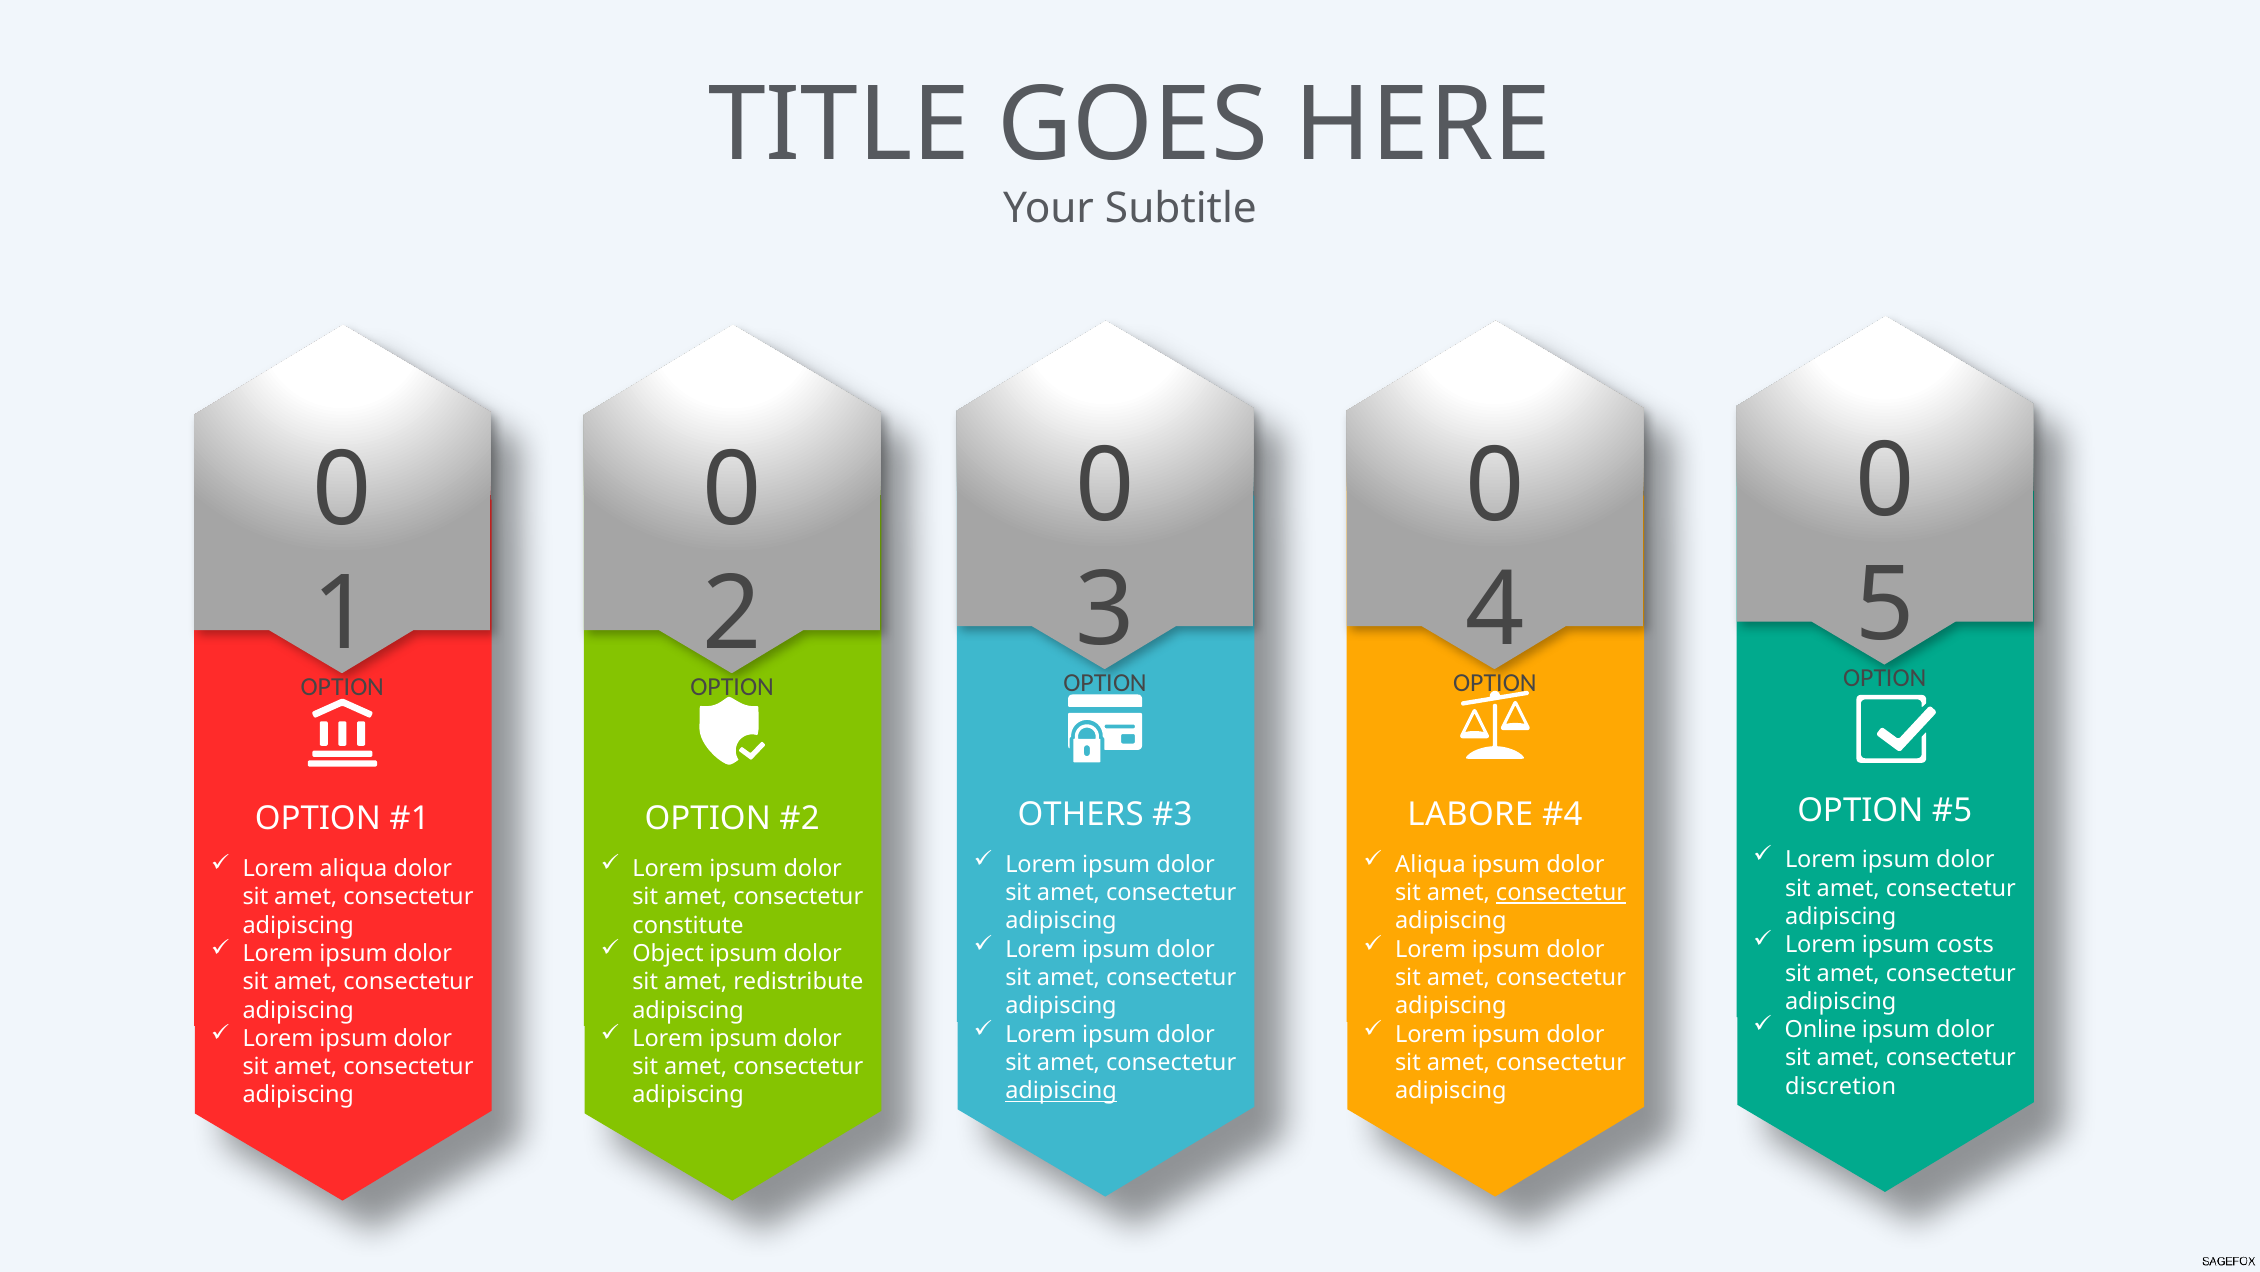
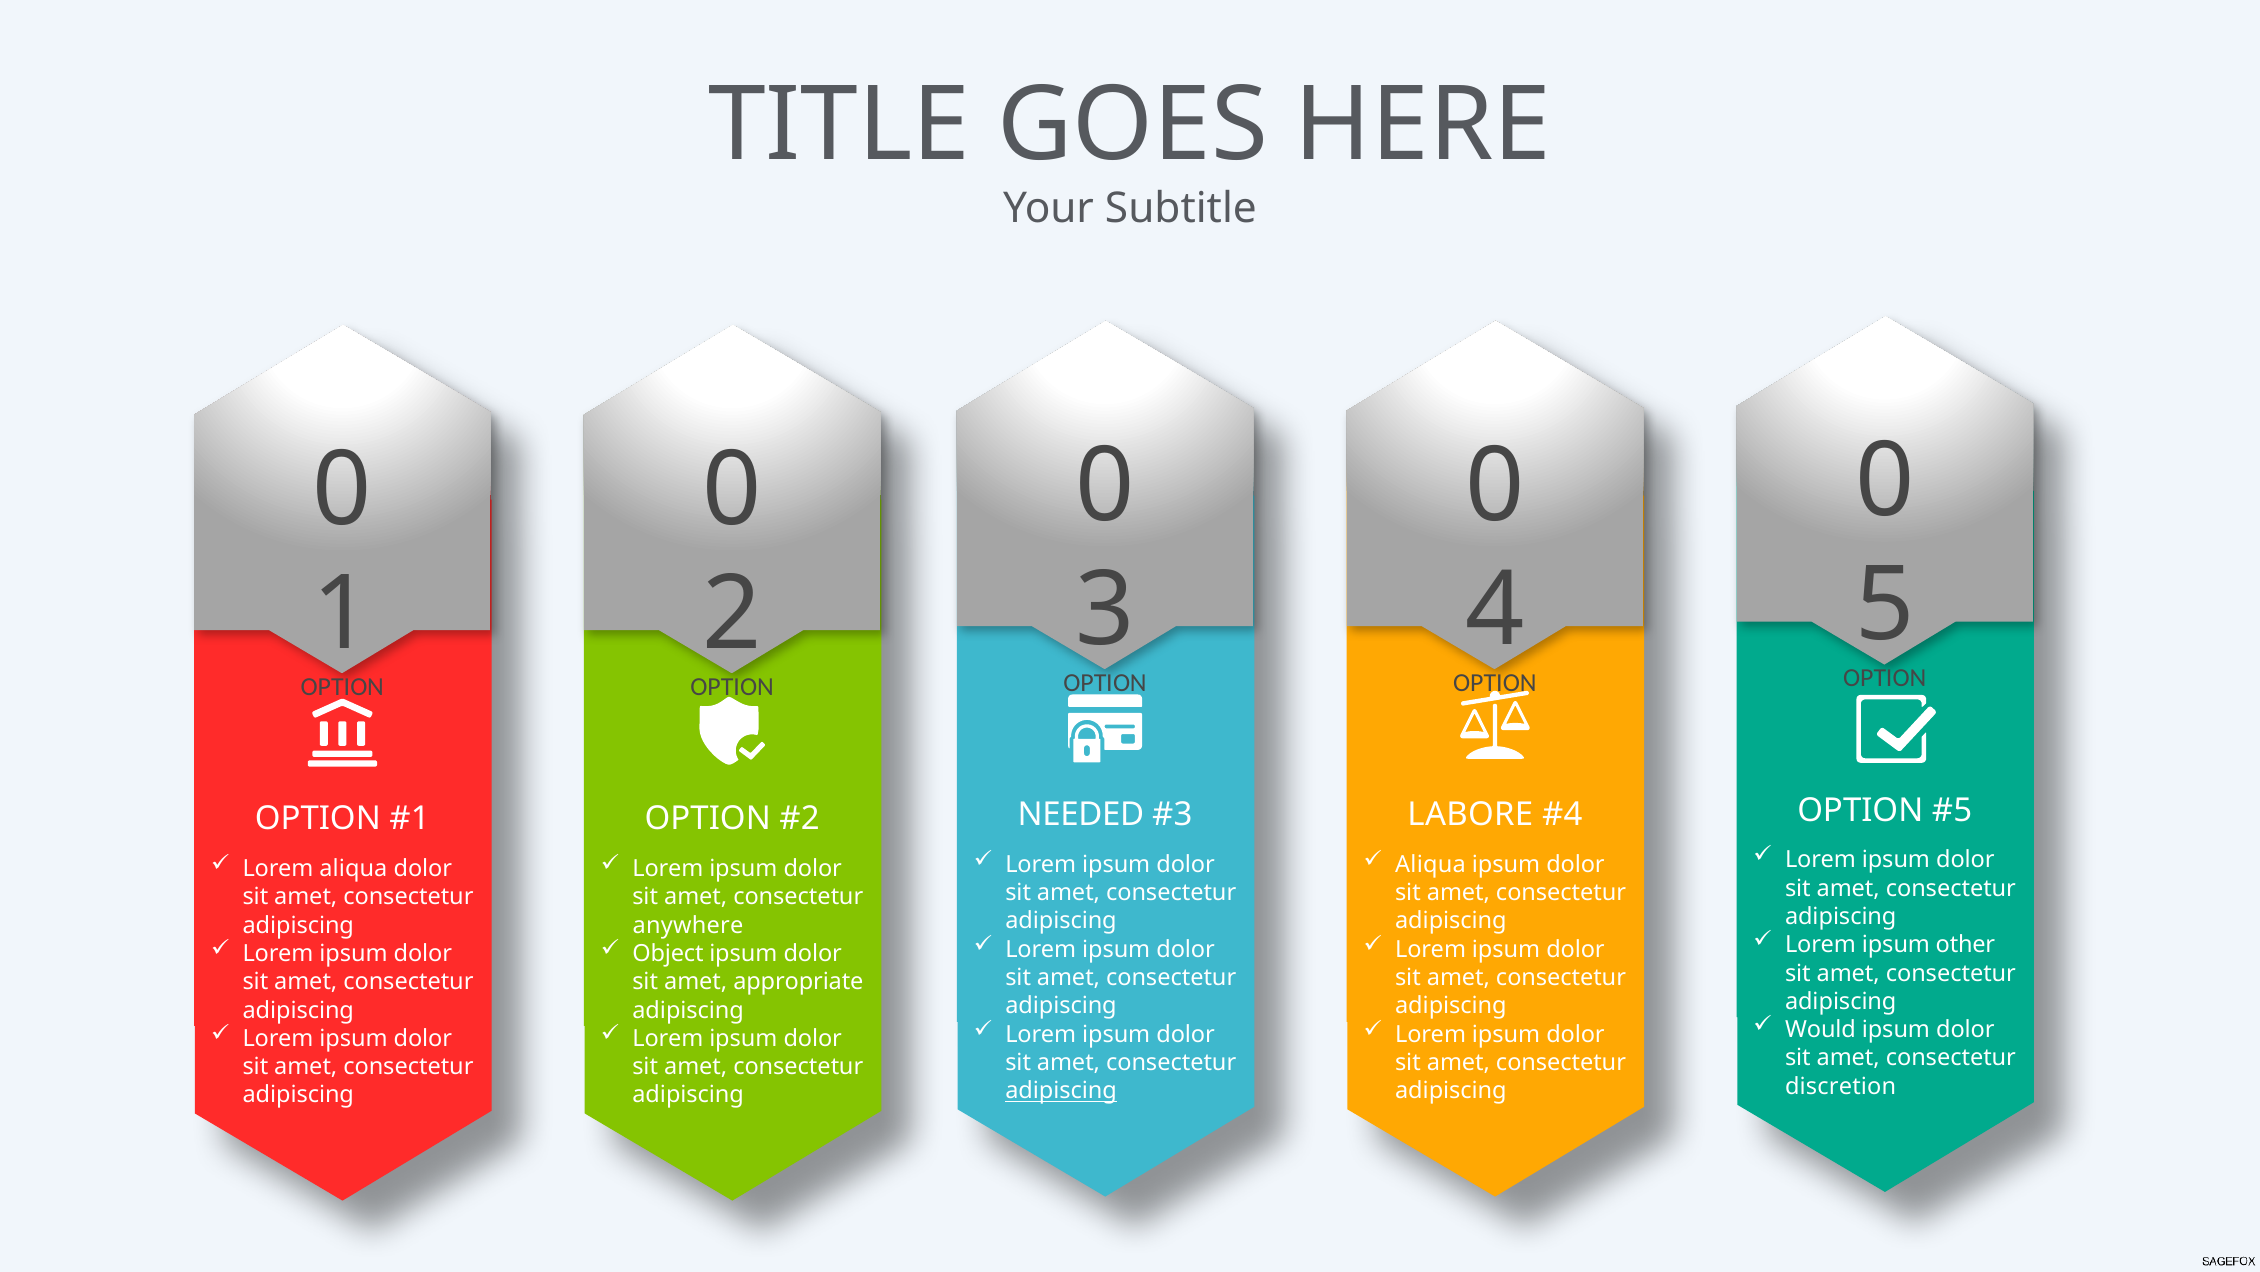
OTHERS: OTHERS -> NEEDED (1081, 814)
consectetur underline: present -> none (1561, 892)
constitute: constitute -> anywhere (688, 925)
costs: costs -> other (1965, 944)
redistribute: redistribute -> appropriate (798, 981)
Online: Online -> Would (1820, 1029)
